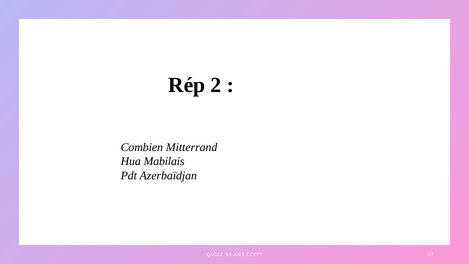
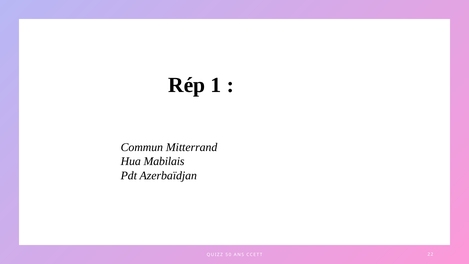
2: 2 -> 1 (216, 85)
Combien: Combien -> Commun (142, 147)
